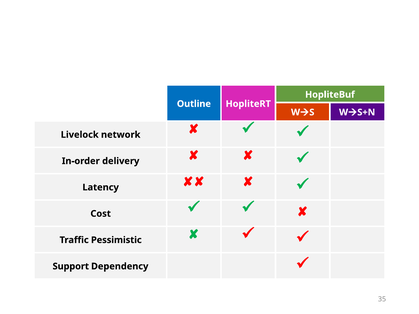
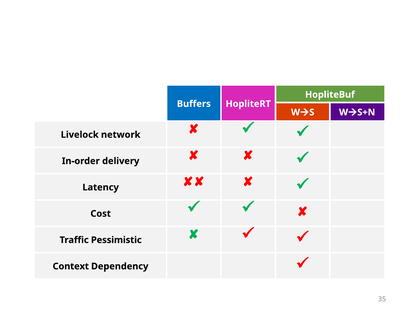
Outline: Outline -> Buffers (194, 104)
Support: Support -> Context (71, 267)
